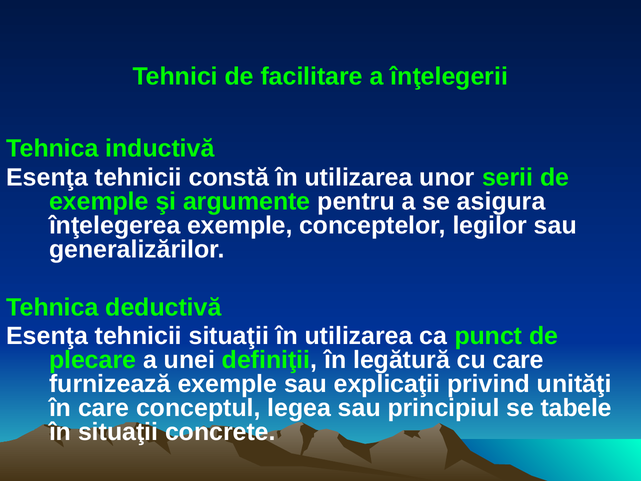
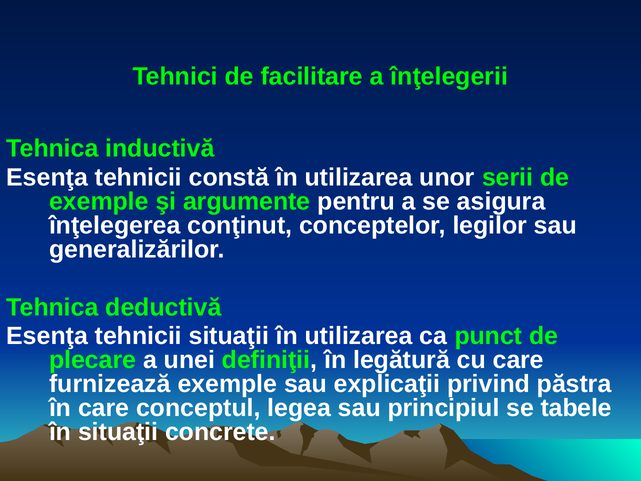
înţelegerea exemple: exemple -> conţinut (240, 225)
unităţi: unităţi -> păstra (574, 384)
